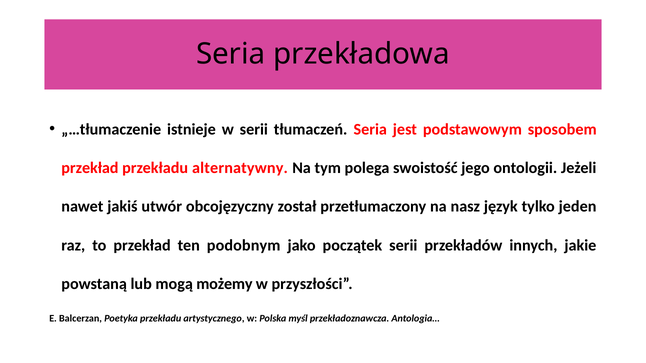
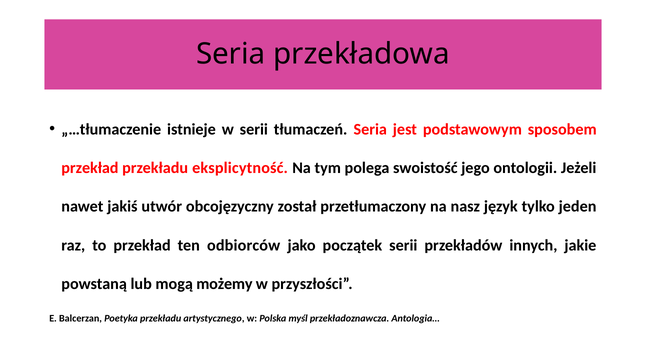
alternatywny: alternatywny -> eksplicytność (240, 168)
podobnym: podobnym -> odbiorców (244, 246)
